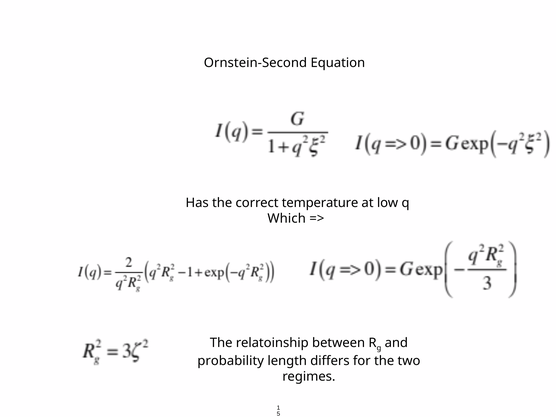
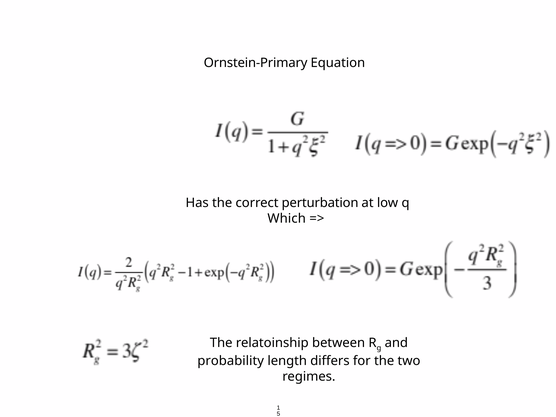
Ornstein-Second: Ornstein-Second -> Ornstein-Primary (256, 63)
temperature: temperature -> perturbation (320, 203)
